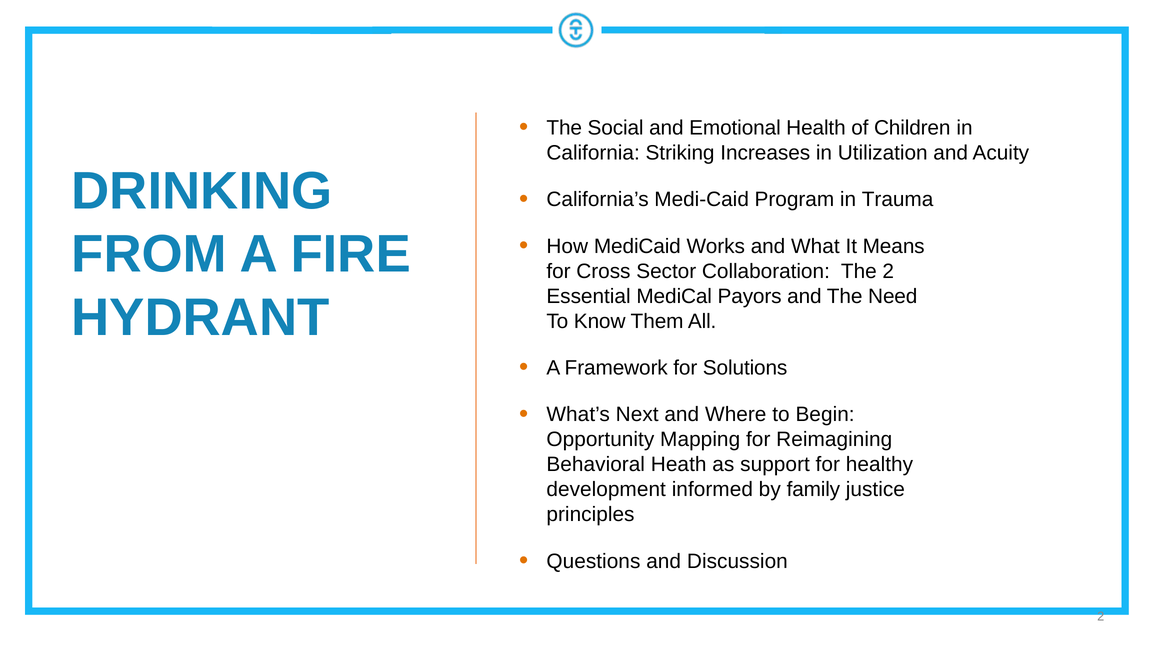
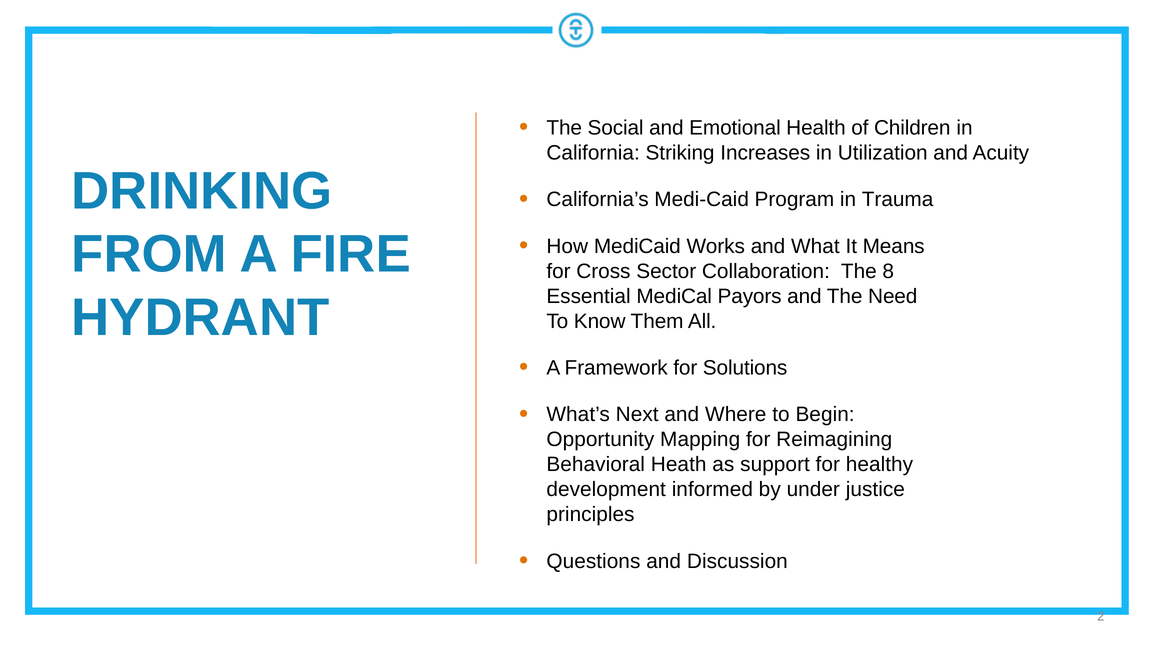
The 2: 2 -> 8 (888, 271)
family: family -> under (813, 490)
